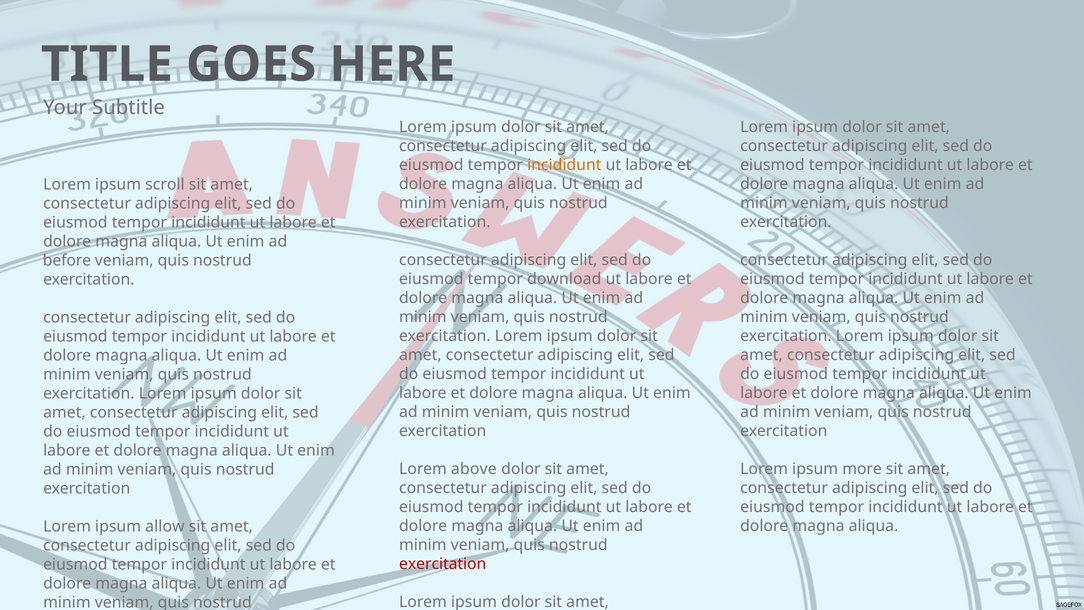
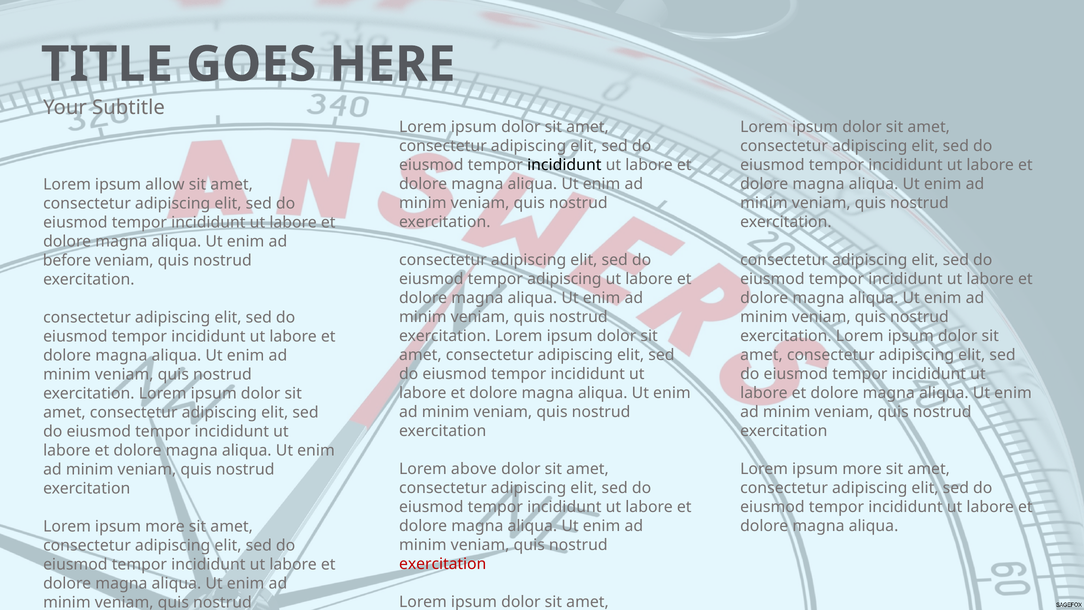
incididunt colour: orange -> black (564, 165)
scroll: scroll -> allow (165, 185)
tempor download: download -> adipiscing (564, 279)
allow: allow -> more (165, 526)
